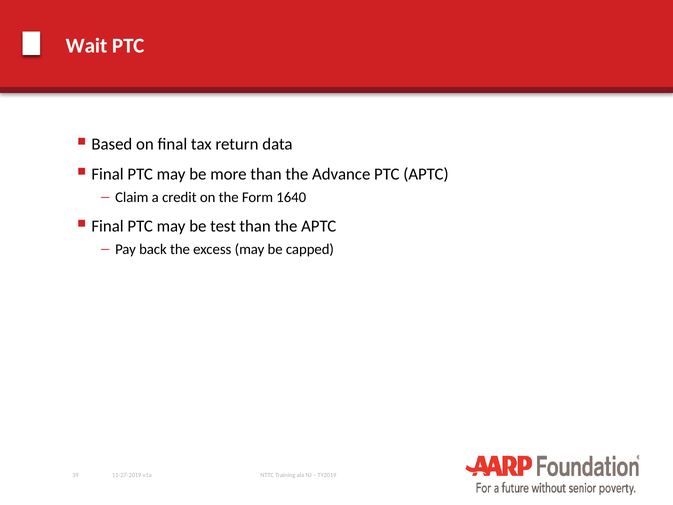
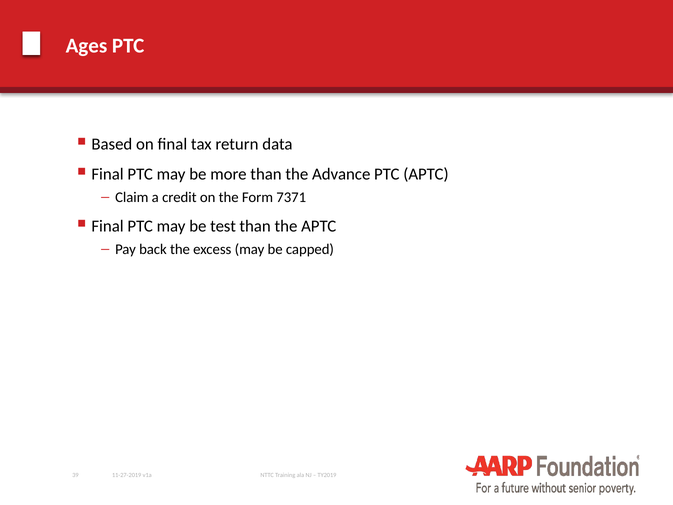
Wait: Wait -> Ages (86, 46)
1640: 1640 -> 7371 (291, 197)
